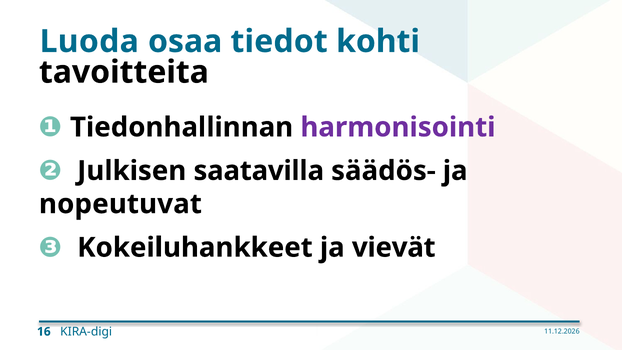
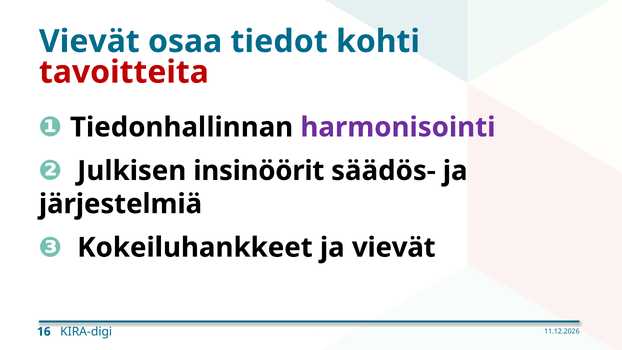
Luoda: Luoda -> Vievät (89, 41)
tavoitteita colour: black -> red (124, 72)
saatavilla: saatavilla -> insinöörit (259, 171)
nopeutuvat: nopeutuvat -> järjestelmiä (121, 204)
